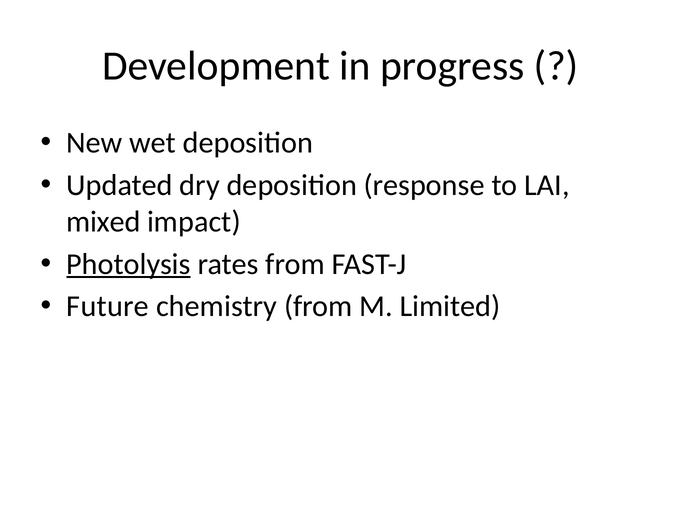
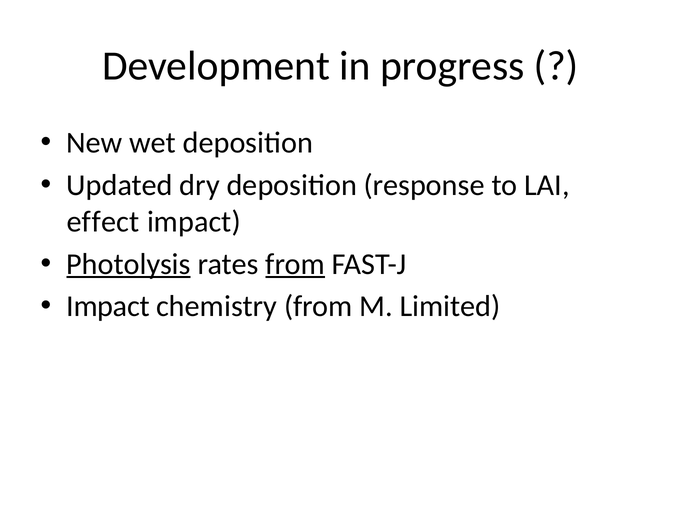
mixed: mixed -> effect (103, 222)
from underline: none -> present (295, 264)
Future: Future -> Impact (108, 306)
